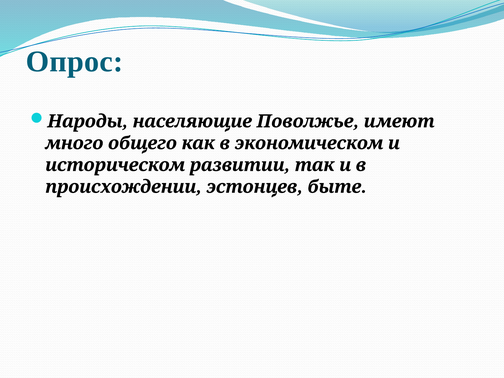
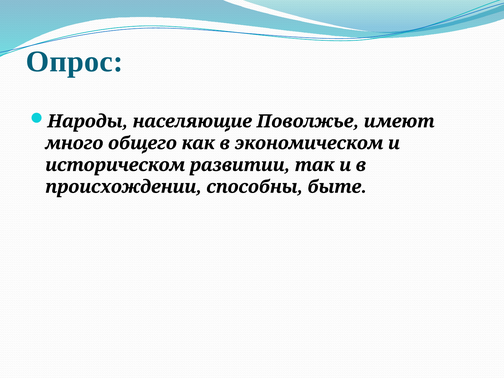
эстонцев: эстонцев -> способны (255, 187)
